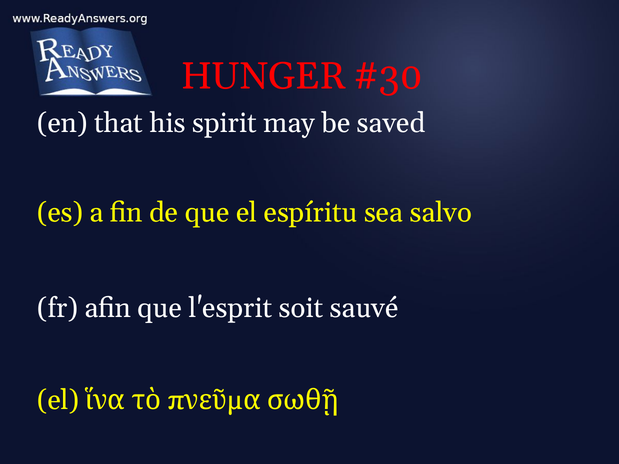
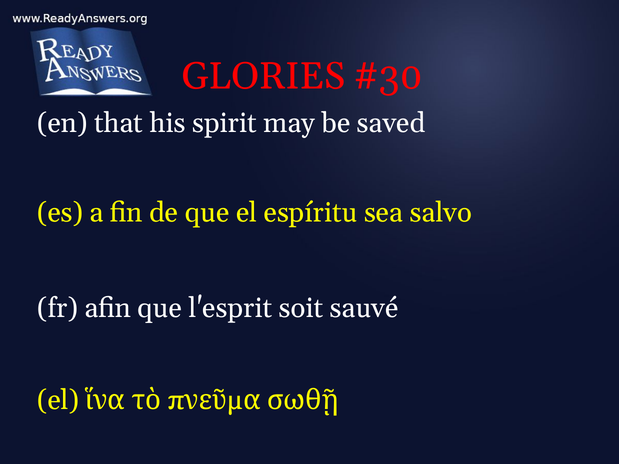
HUNGER: HUNGER -> GLORIES (264, 76)
